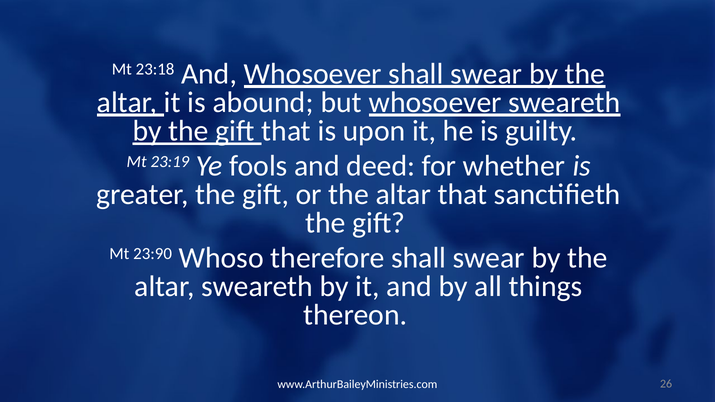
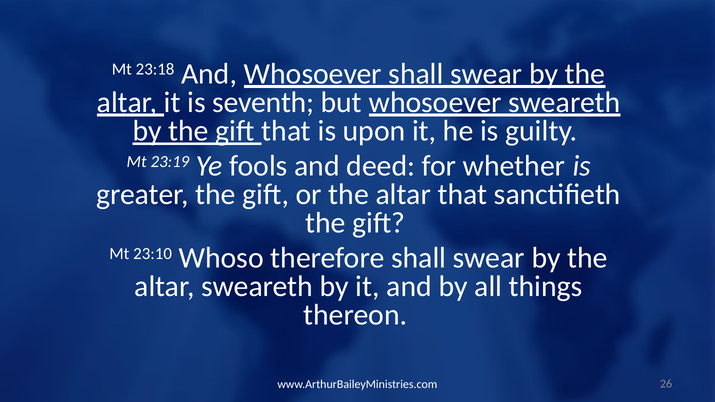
abound: abound -> seventh (263, 102)
23:90: 23:90 -> 23:10 (153, 254)
